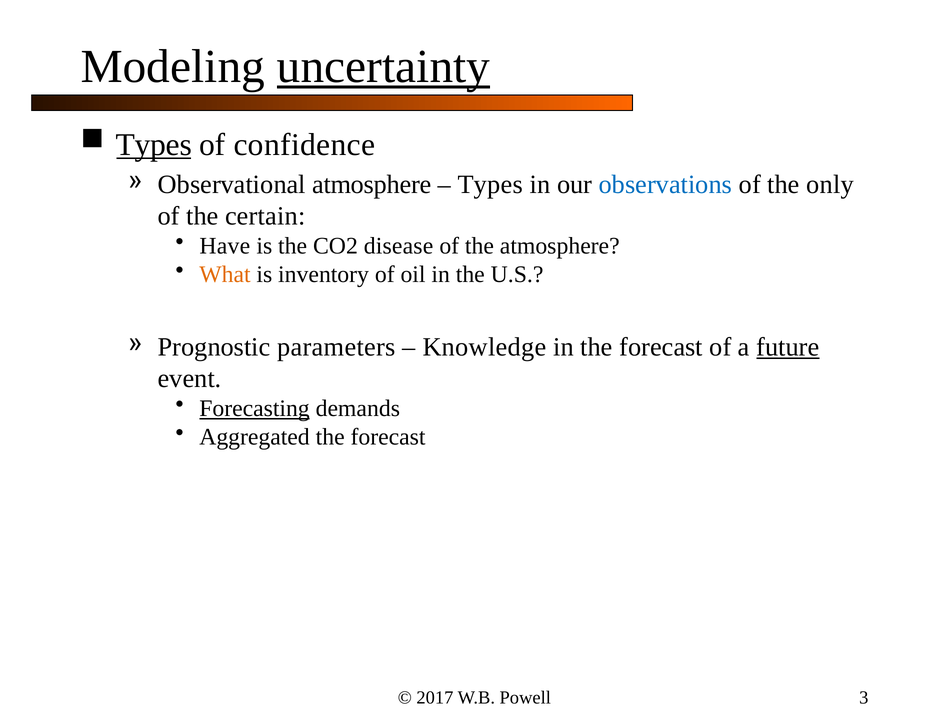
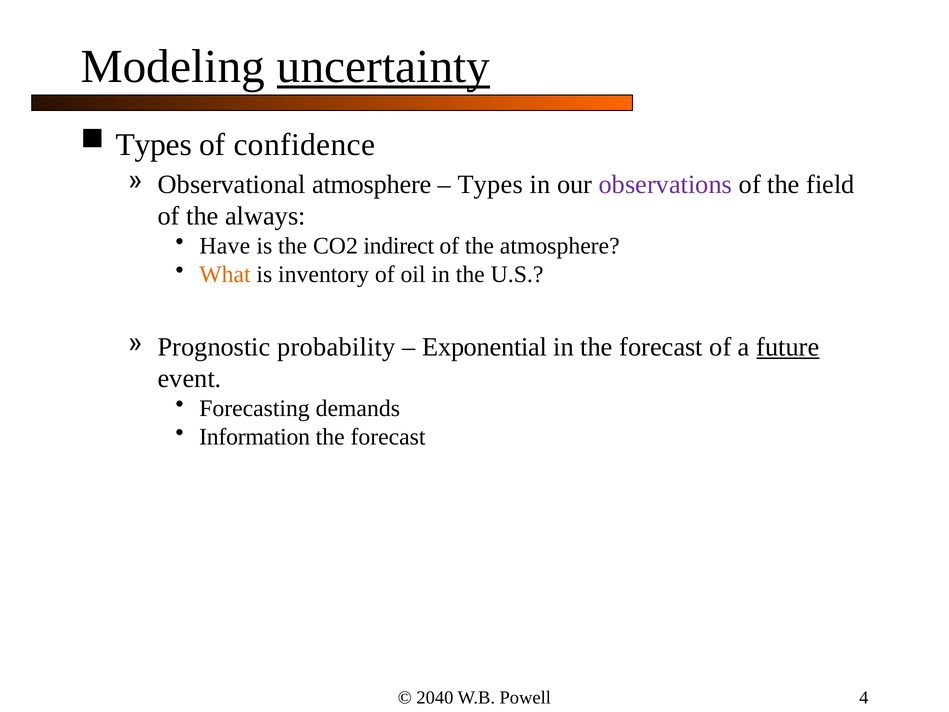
Types underline: present -> none (154, 145)
observations colour: blue -> purple (665, 184)
only: only -> field (830, 184)
certain: certain -> always (265, 216)
disease: disease -> indirect (399, 246)
parameters: parameters -> probability (336, 347)
Knowledge: Knowledge -> Exponential (485, 347)
Forecasting underline: present -> none (255, 408)
Aggregated: Aggregated -> Information (255, 437)
2017: 2017 -> 2040 (435, 697)
3: 3 -> 4 (864, 697)
